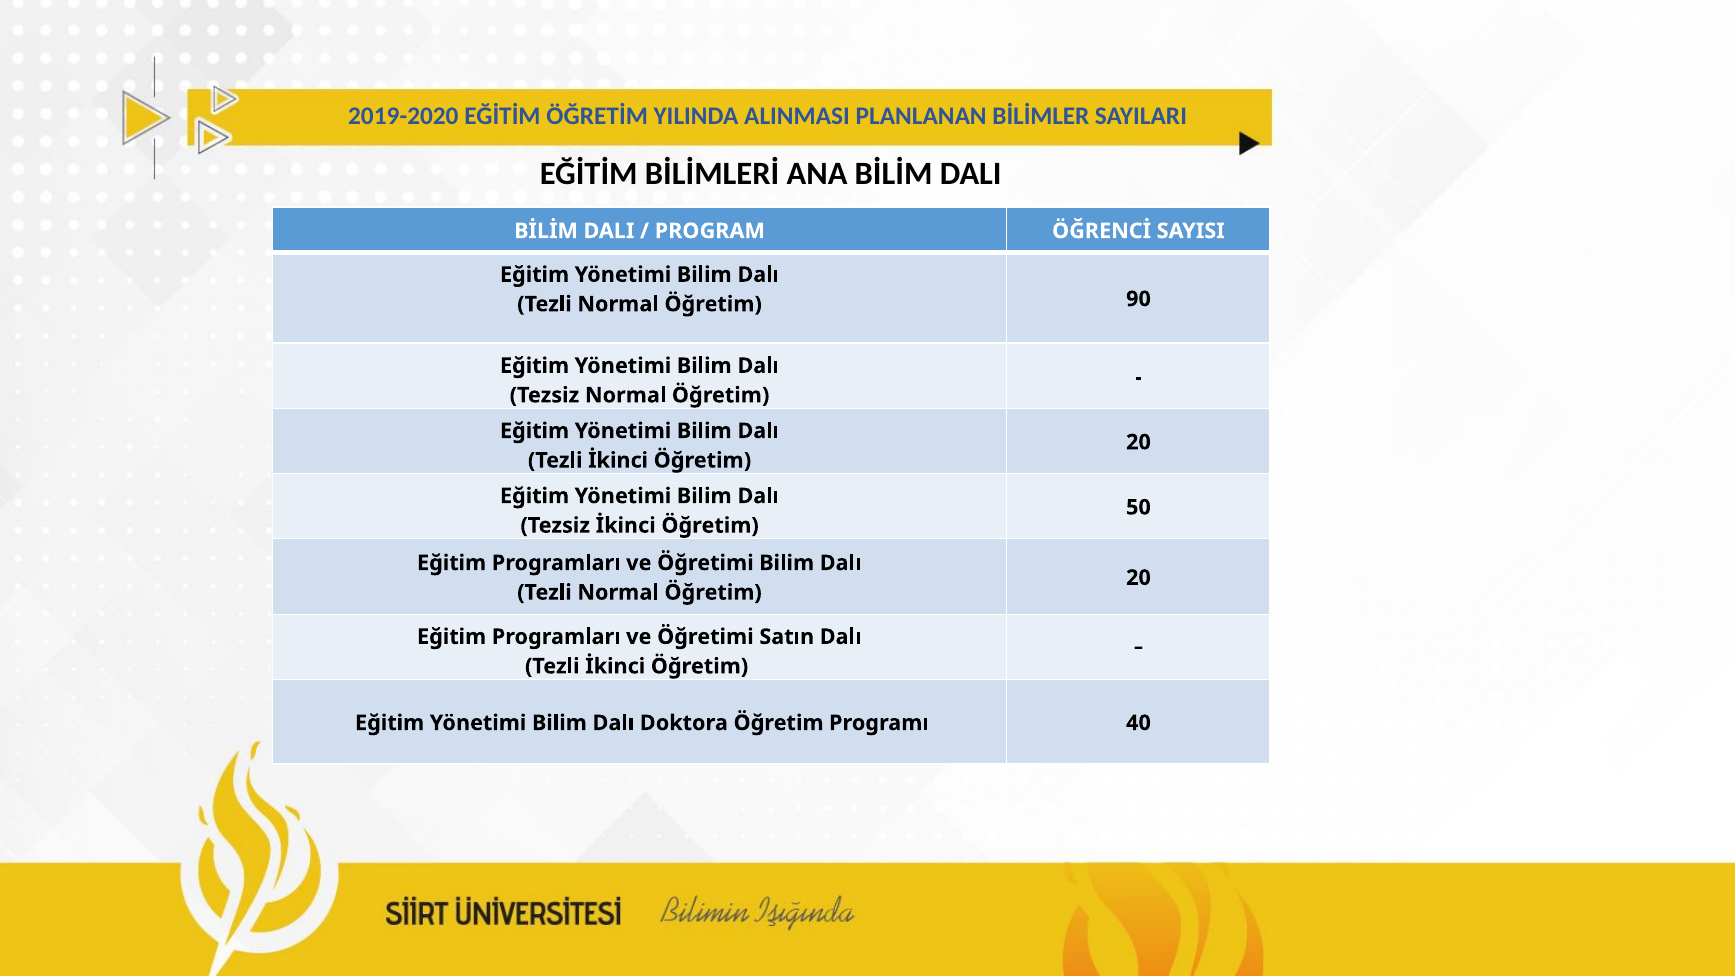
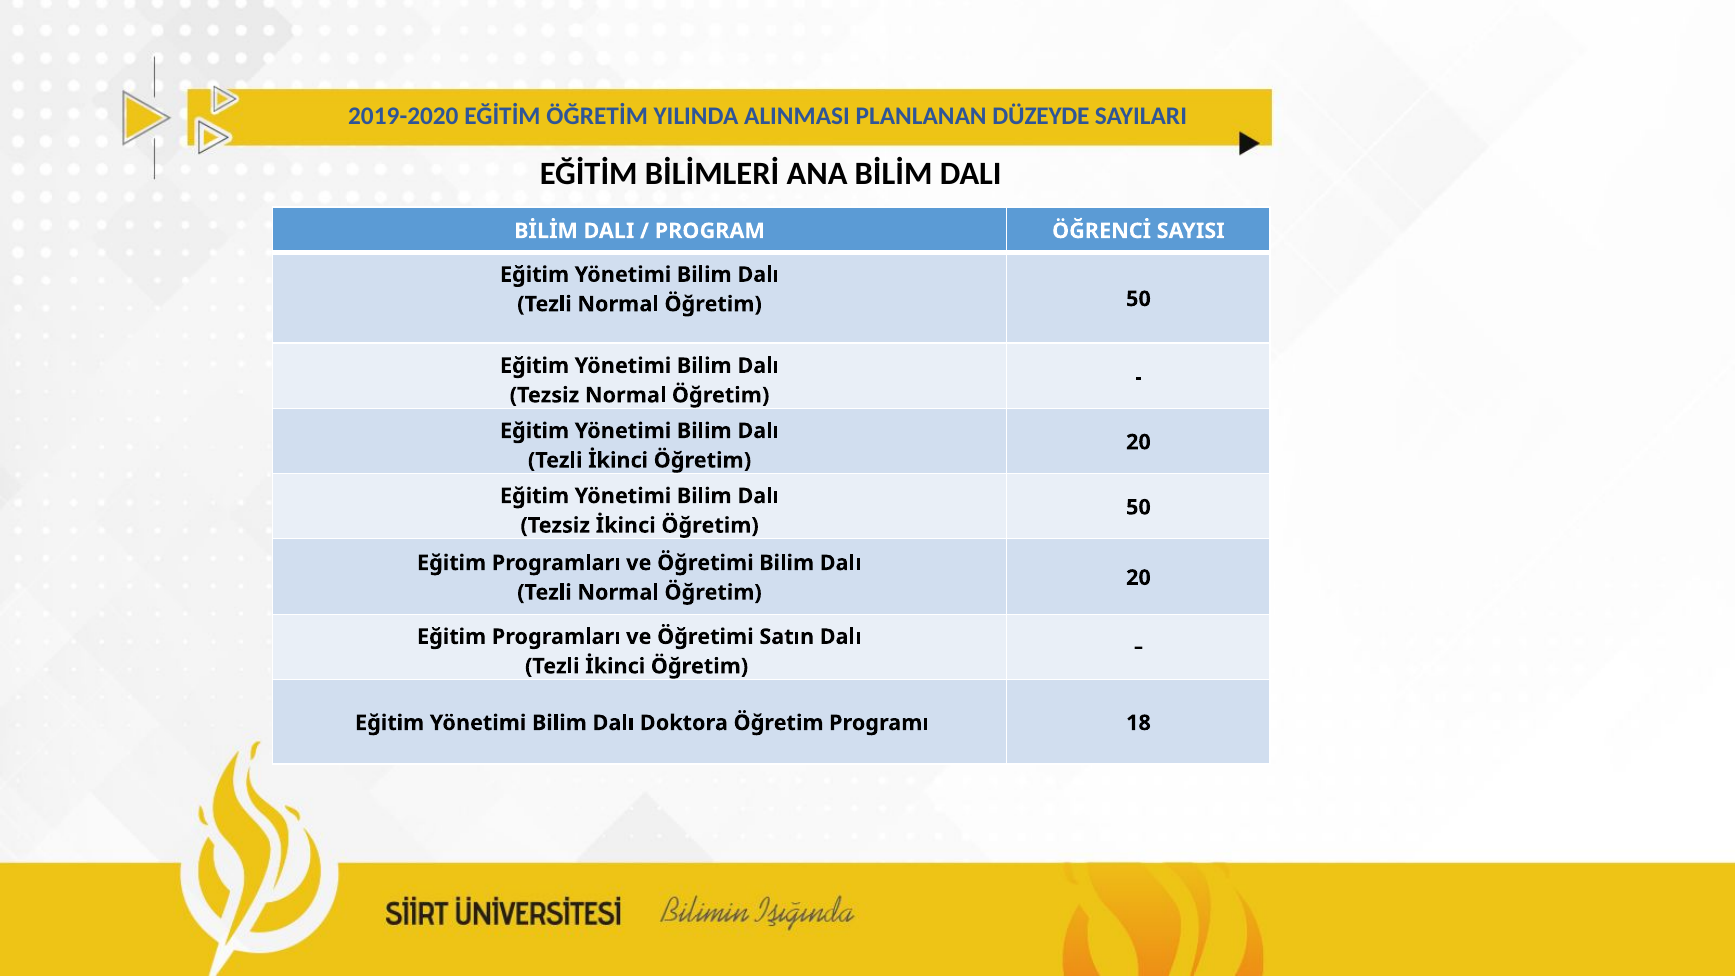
BİLİMLER: BİLİMLER -> DÜZEYDE (1041, 116)
90: 90 -> 50 (1138, 299)
40: 40 -> 18 (1138, 723)
